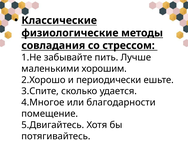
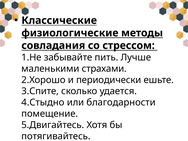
хорошим: хорошим -> страхами (104, 69)
4.Многое: 4.Многое -> 4.Стыдно (43, 102)
